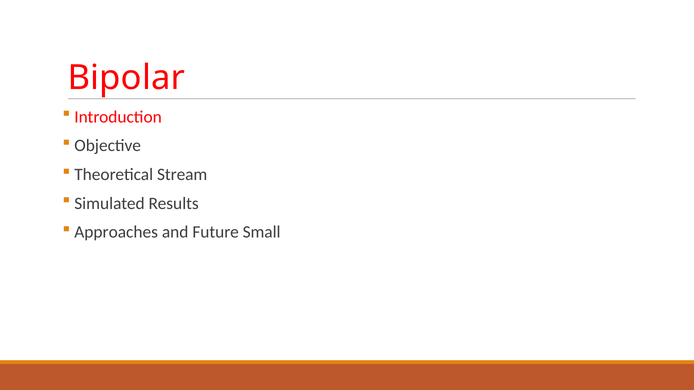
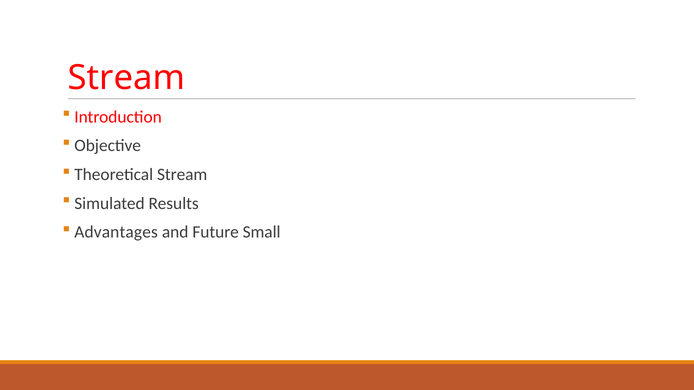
Bipolar: Bipolar -> Stream (126, 78)
Approaches: Approaches -> Advantages (116, 232)
